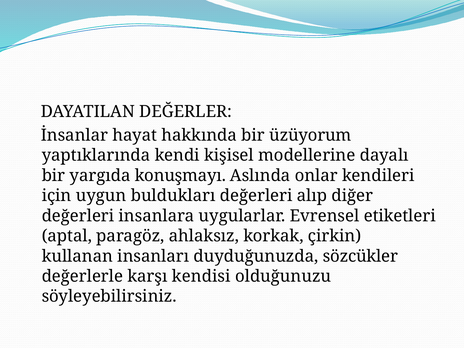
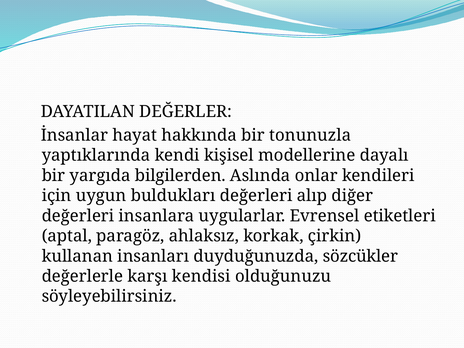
üzüyorum: üzüyorum -> tonunuzla (310, 135)
konuşmayı: konuşmayı -> bilgilerden (180, 176)
